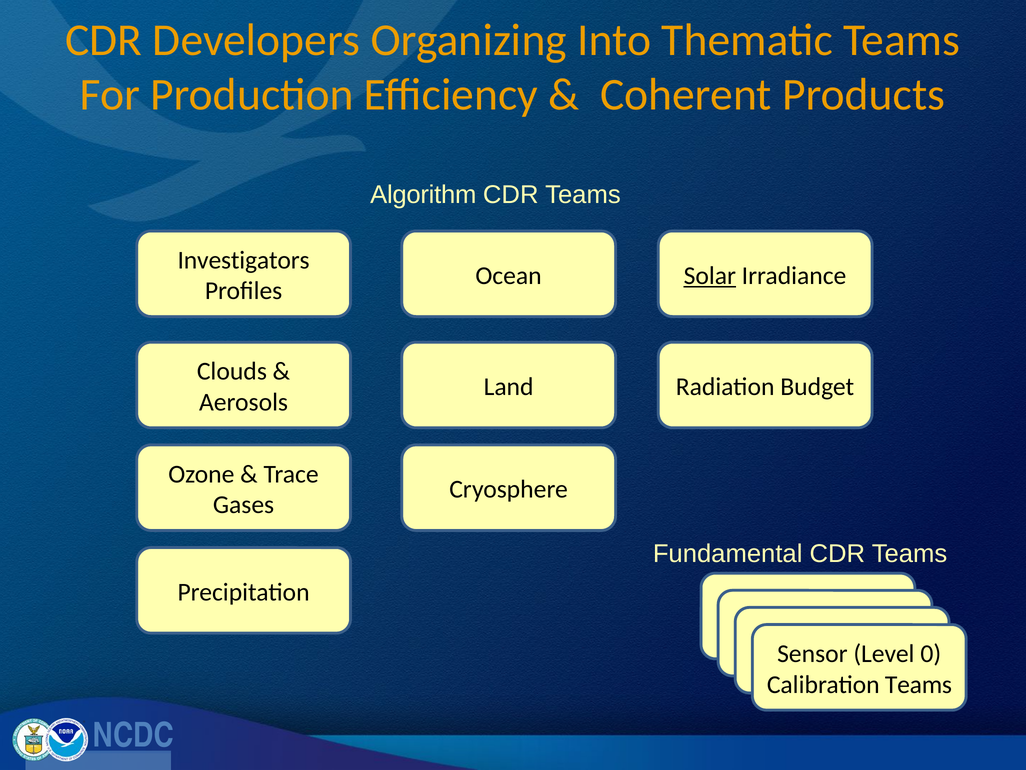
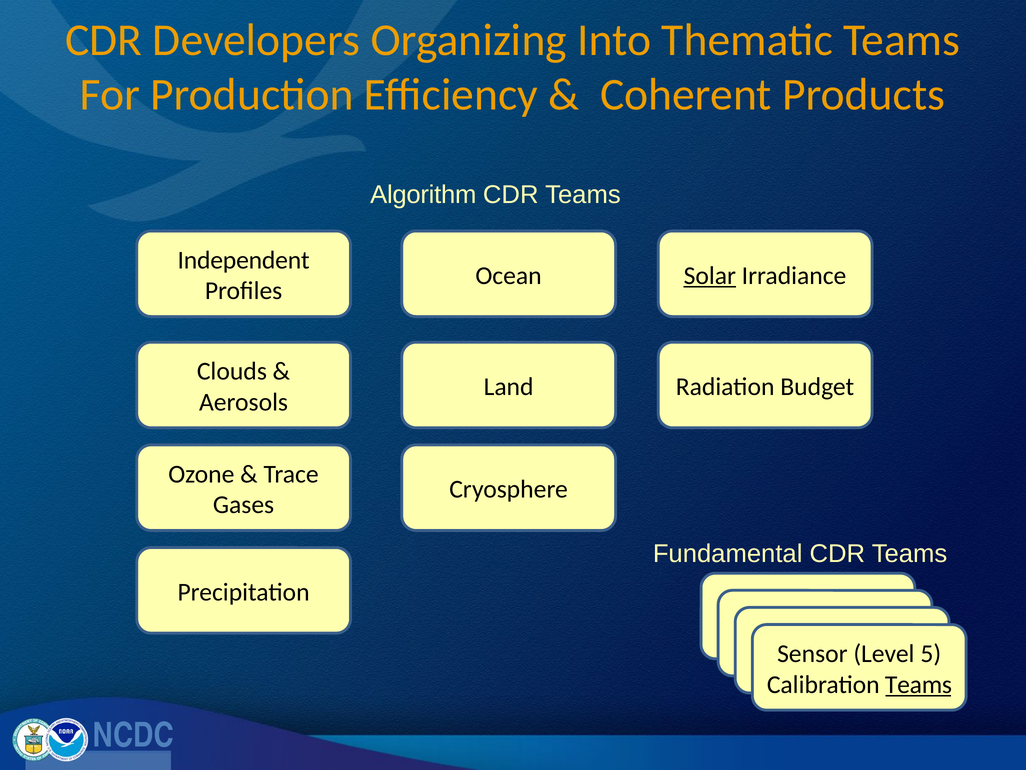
Investigators: Investigators -> Independent (244, 260)
0: 0 -> 5 (931, 653)
Teams underline: none -> present (918, 684)
